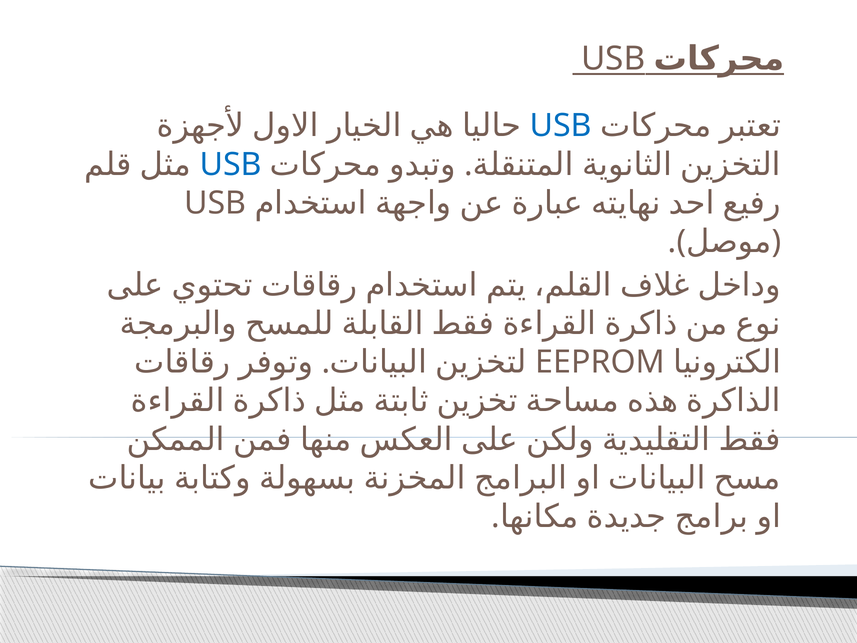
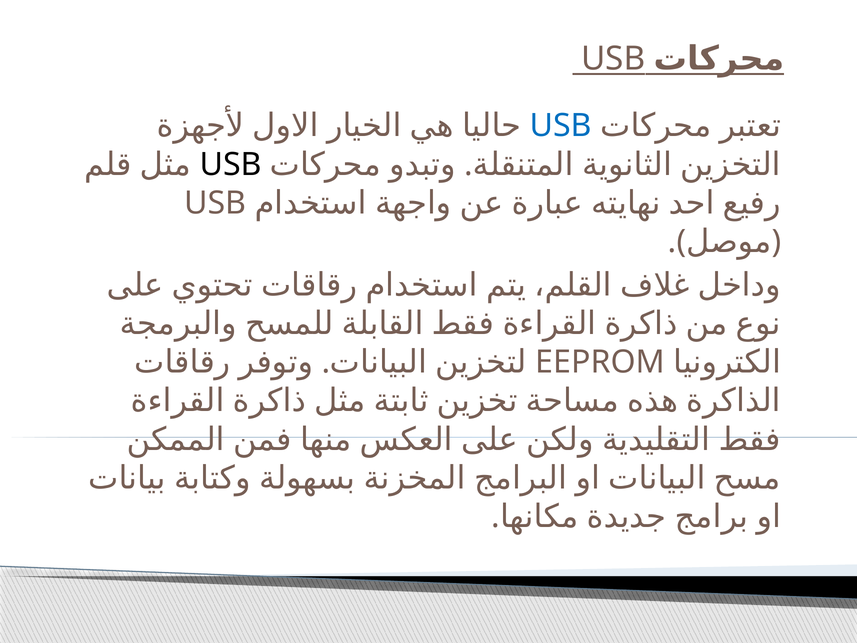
USB colour: blue -> black (231, 164)
